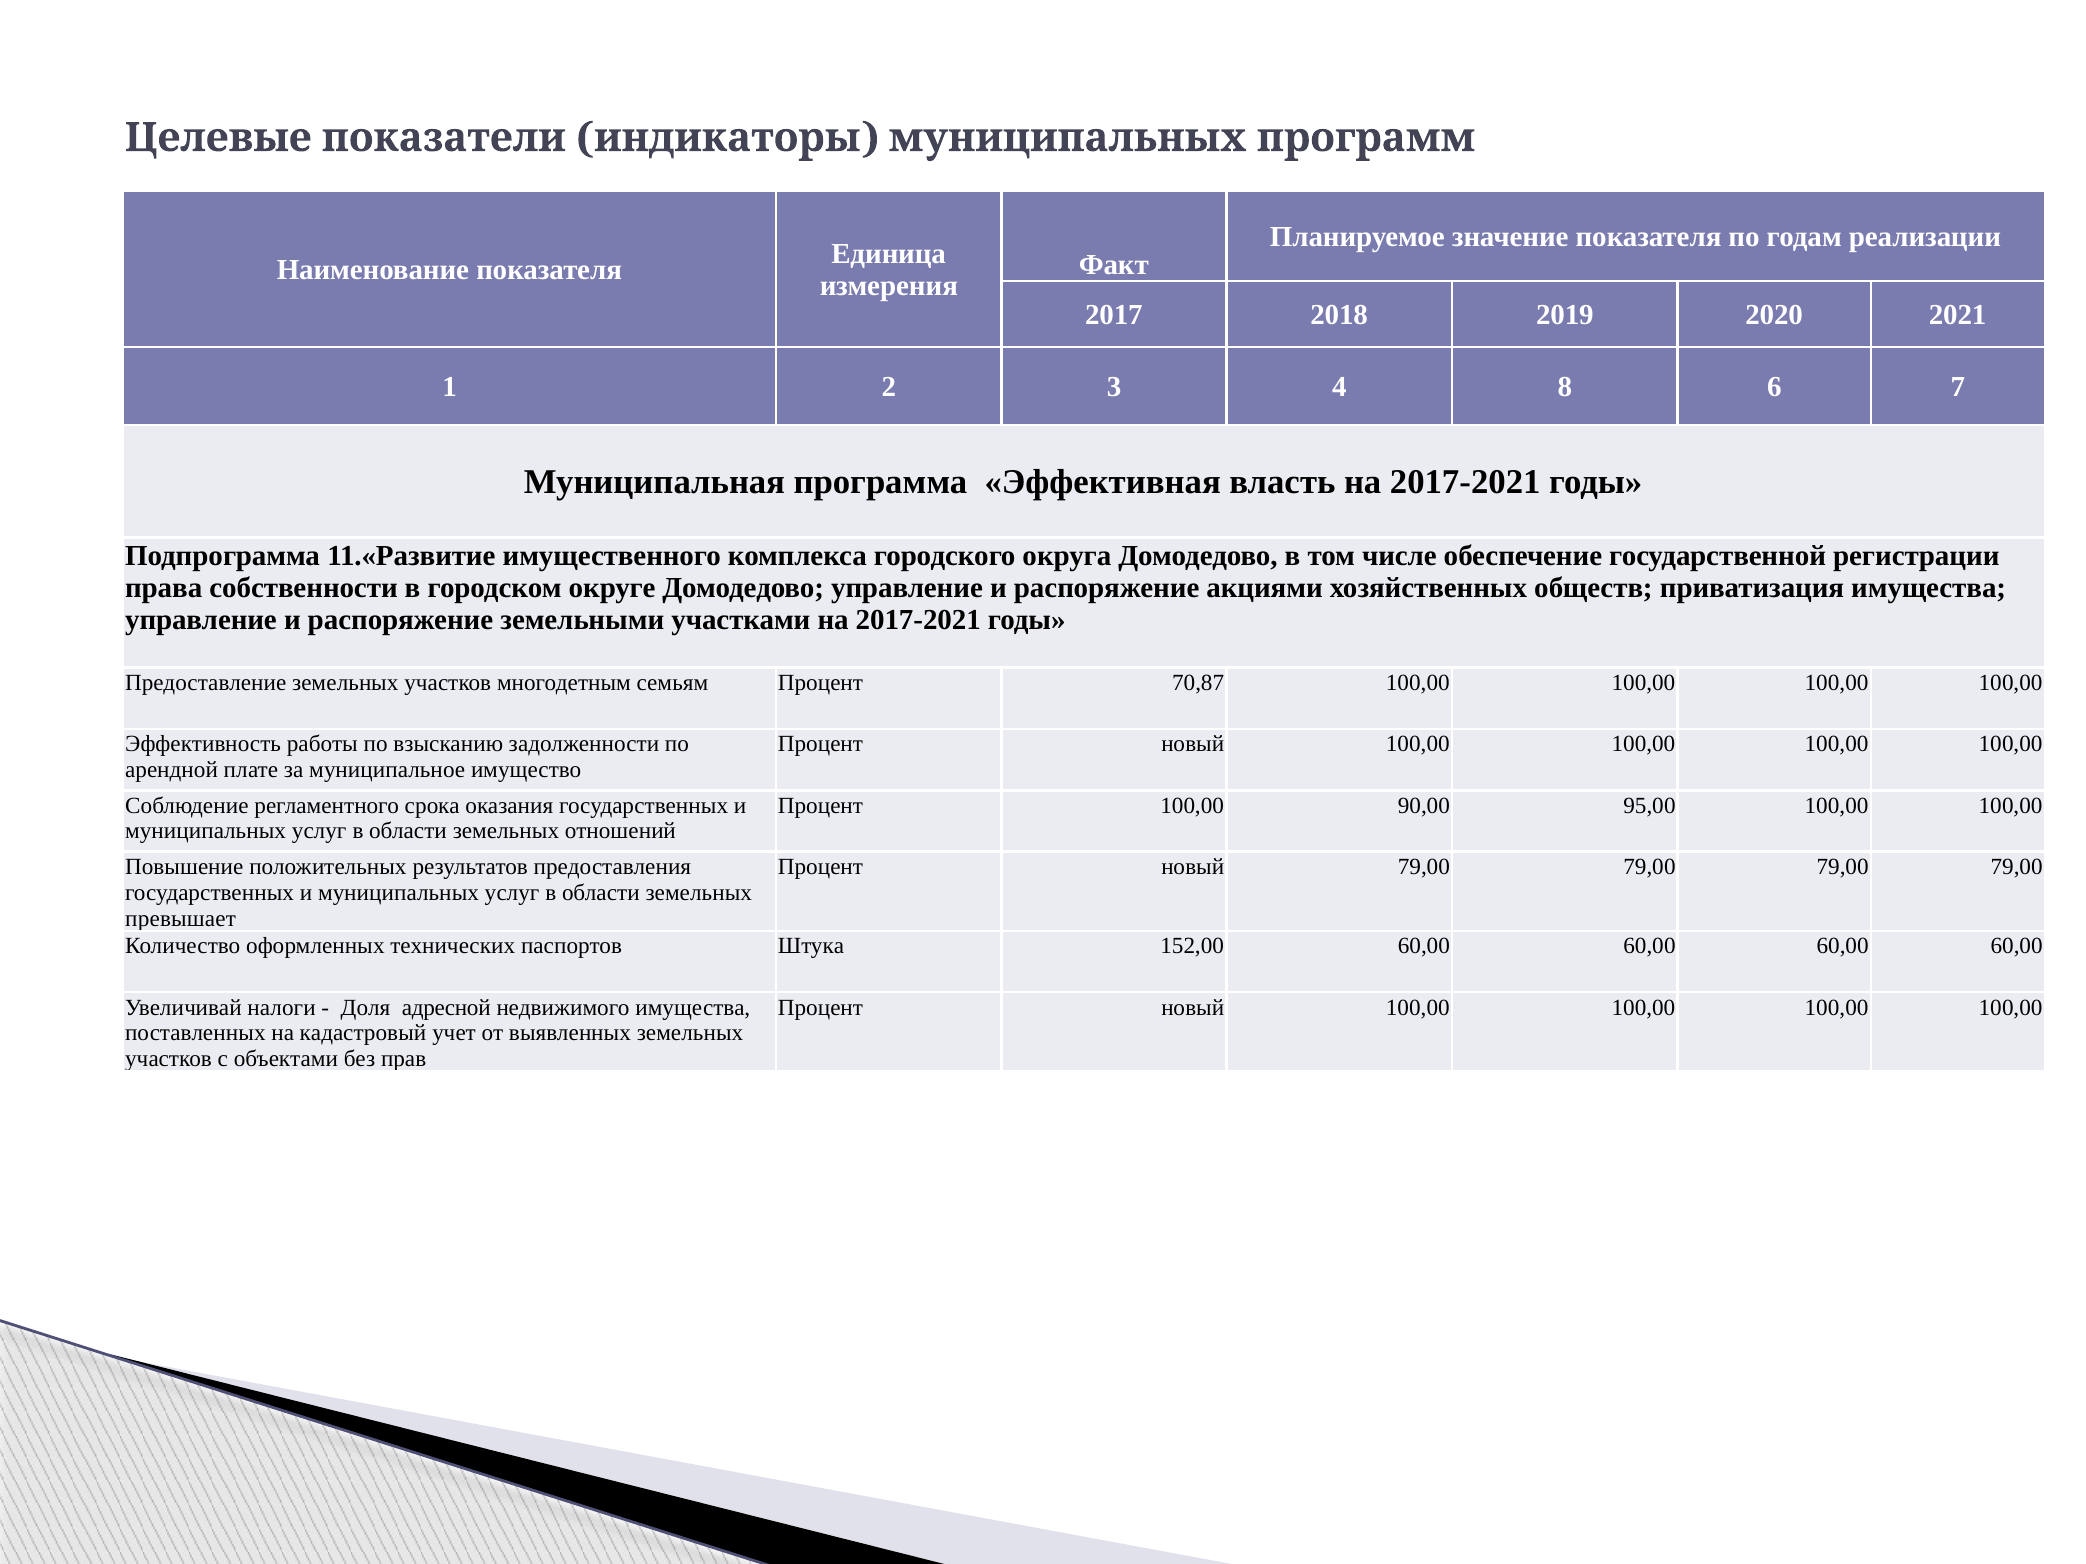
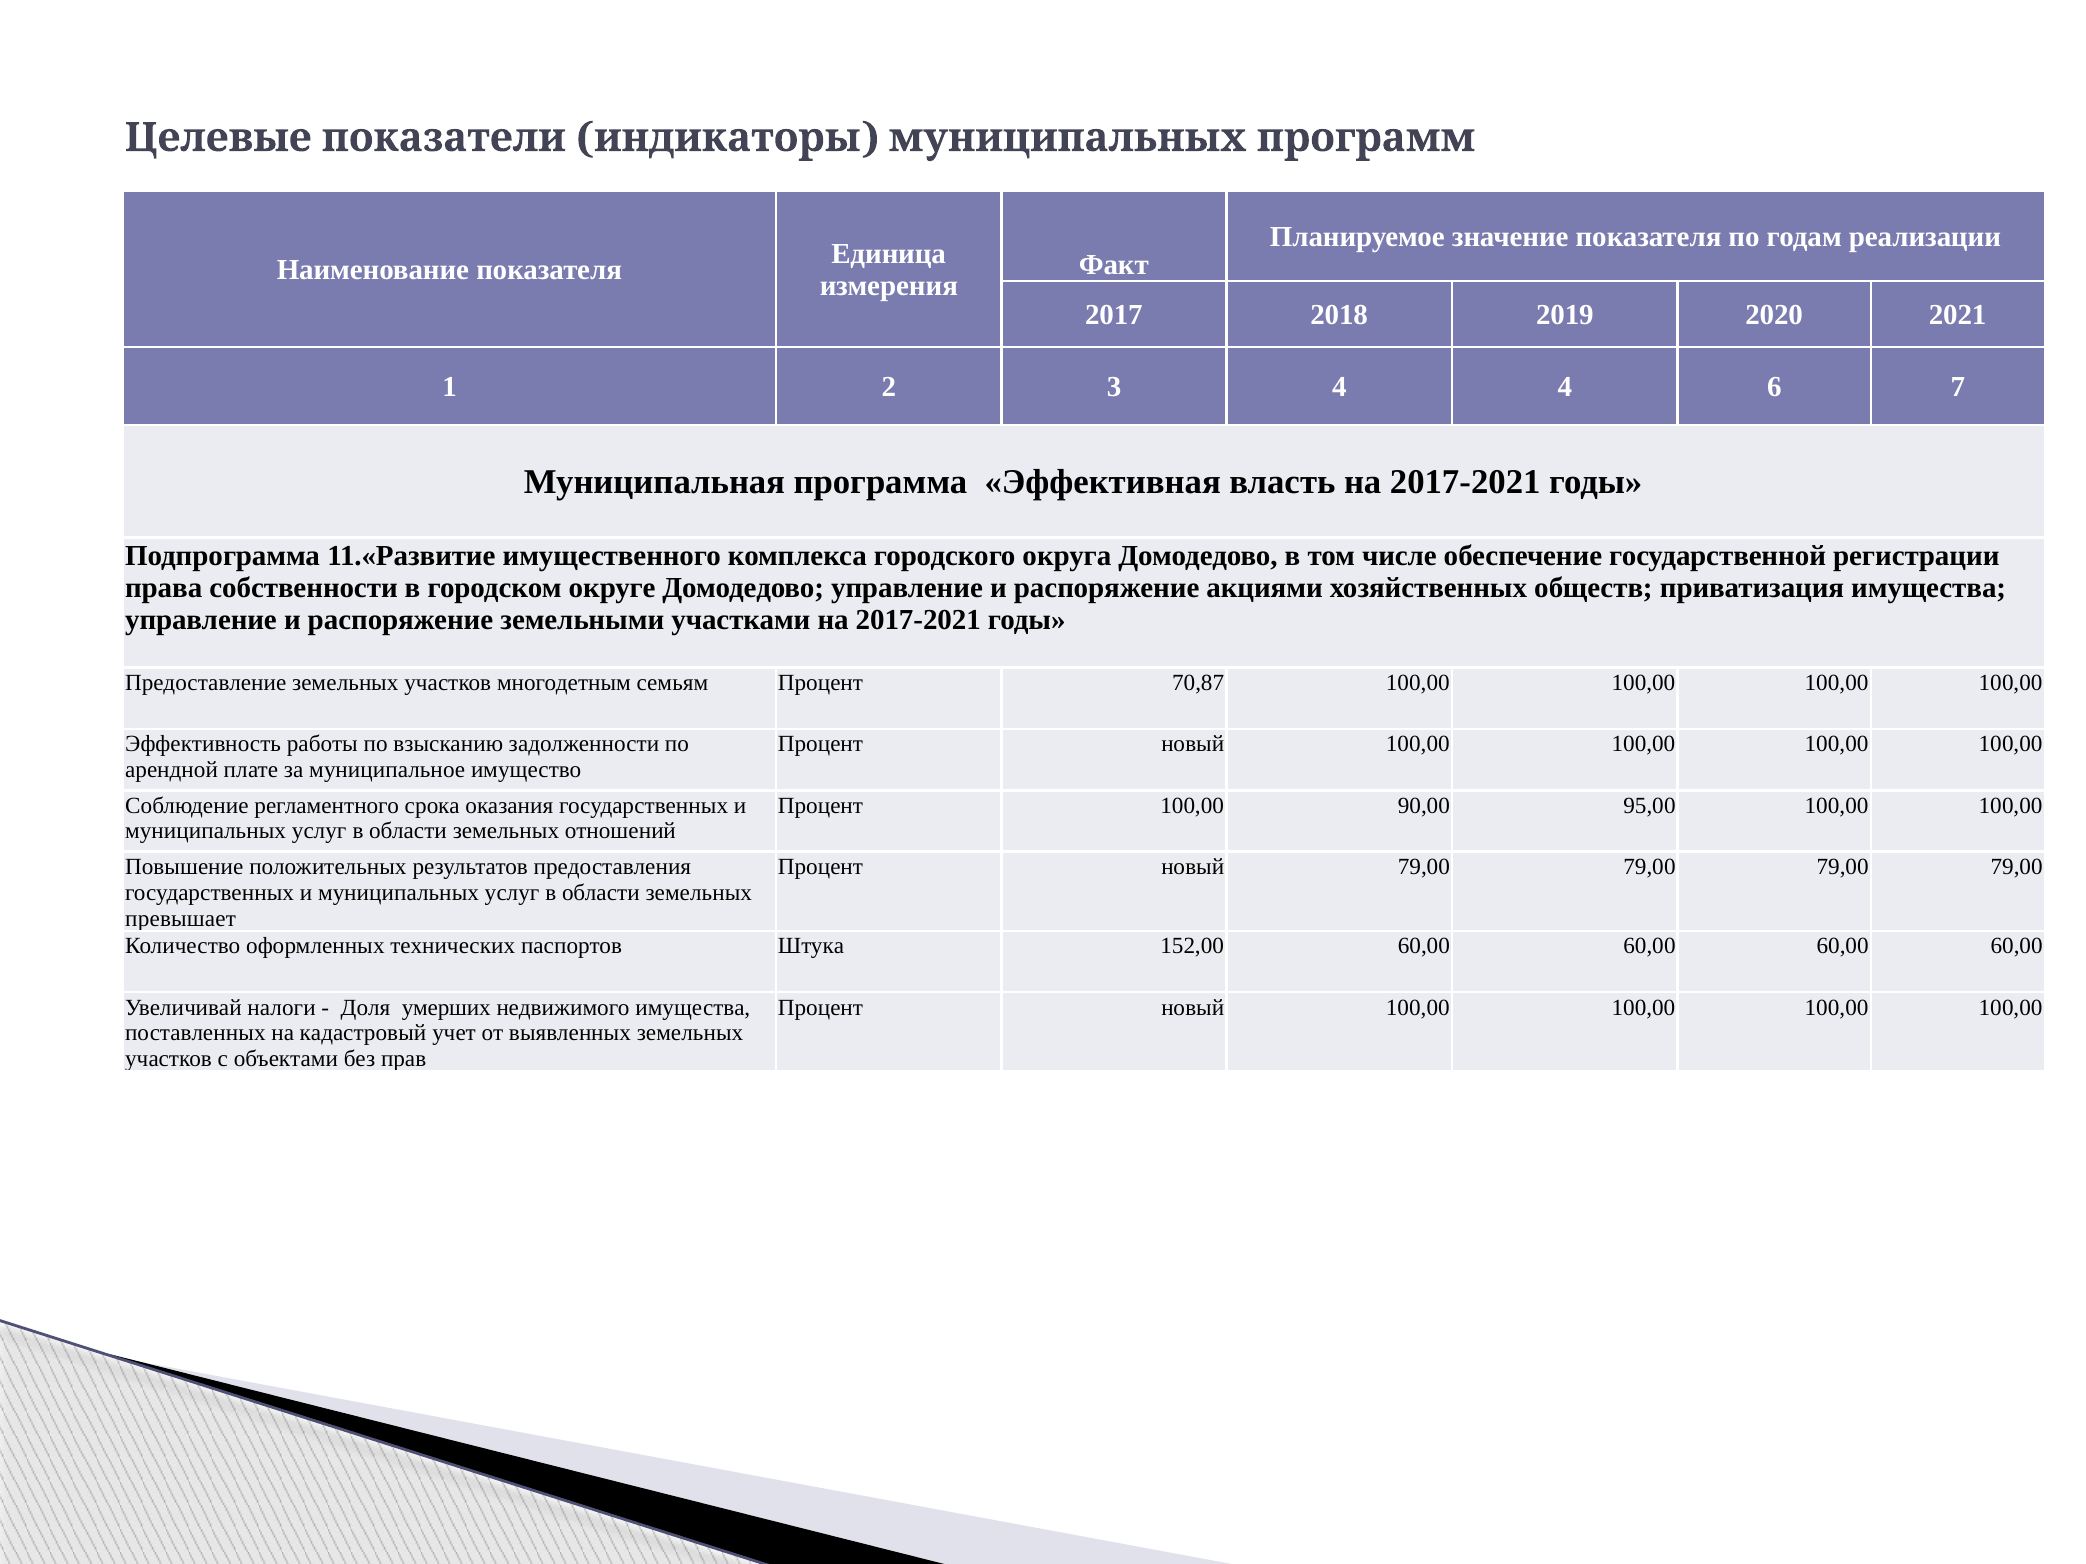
4 8: 8 -> 4 (1565, 387)
адресной: адресной -> умерших (446, 1008)
